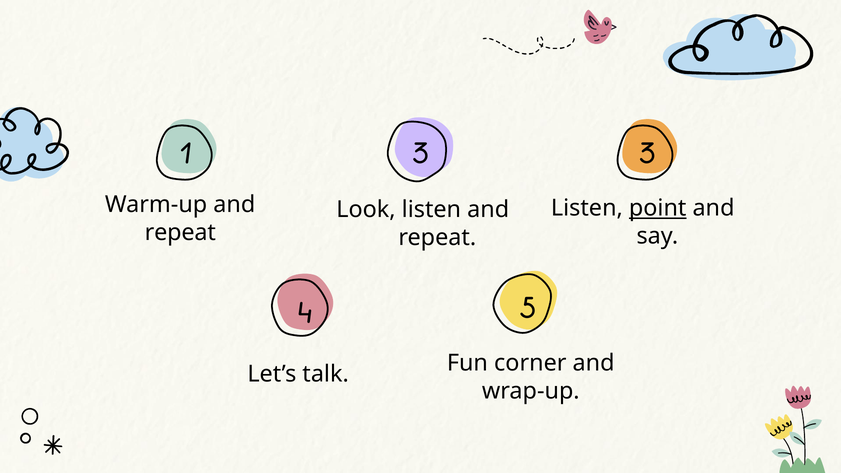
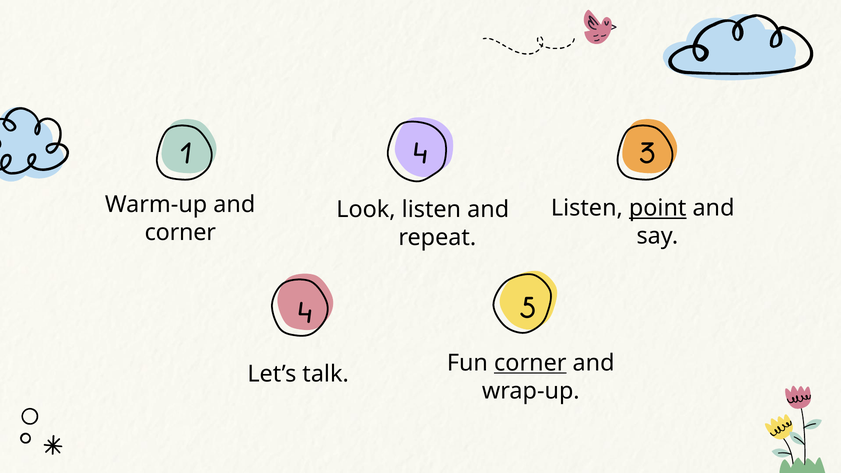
1 3: 3 -> 4 (421, 154)
repeat: repeat -> corner (180, 232)
corner underline: none -> present (530, 363)
